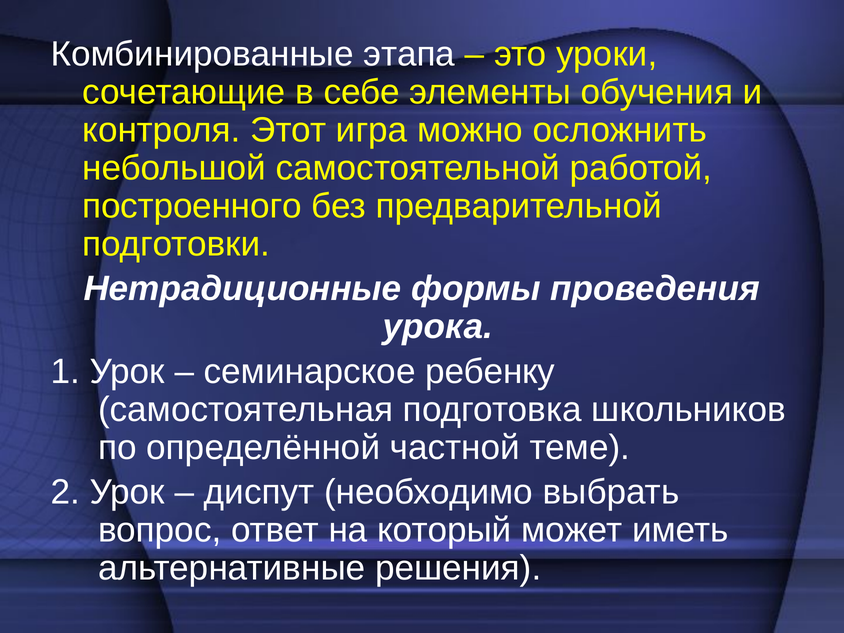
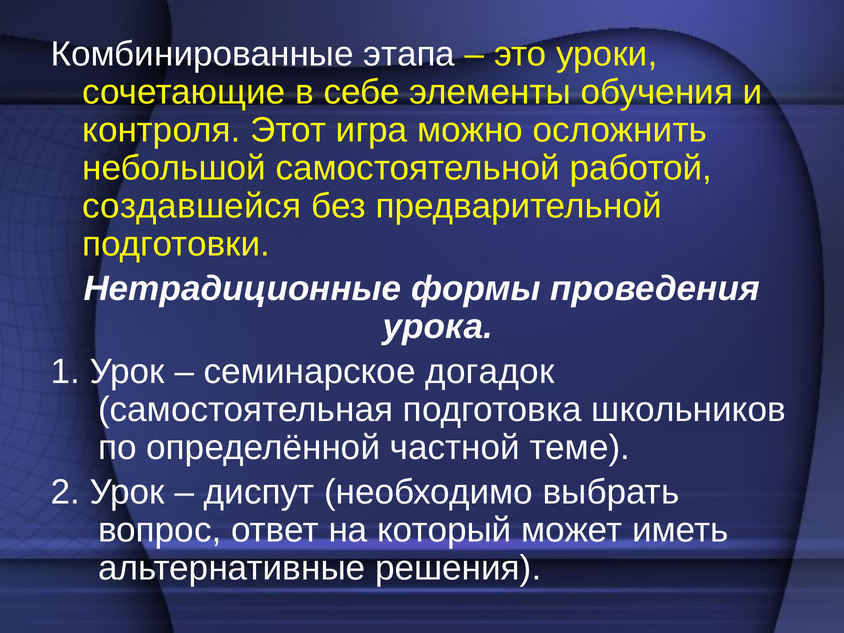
построенного: построенного -> создавшейся (192, 206)
ребенку: ребенку -> догадок (490, 371)
